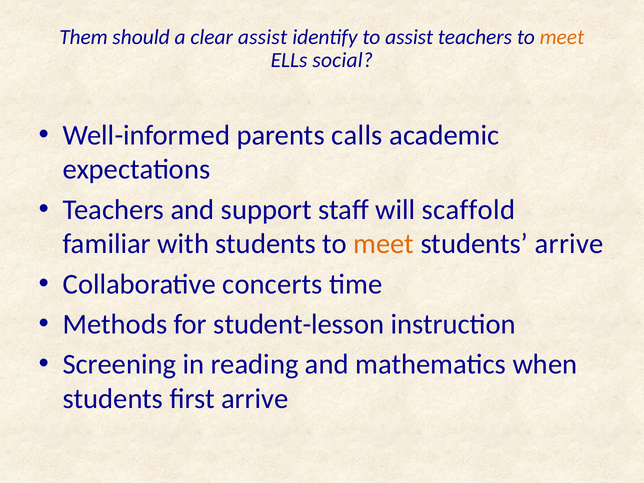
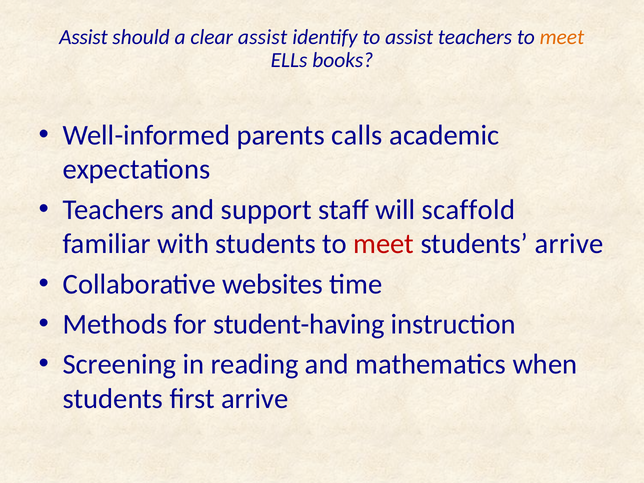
Them: Them -> Assist (83, 37)
social: social -> books (343, 60)
meet colour: orange -> red (384, 244)
concerts: concerts -> websites (273, 284)
student-lesson: student-lesson -> student-having (299, 324)
